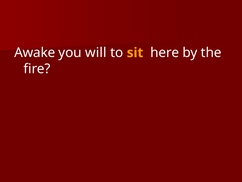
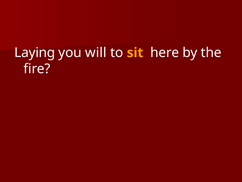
Awake: Awake -> Laying (35, 53)
